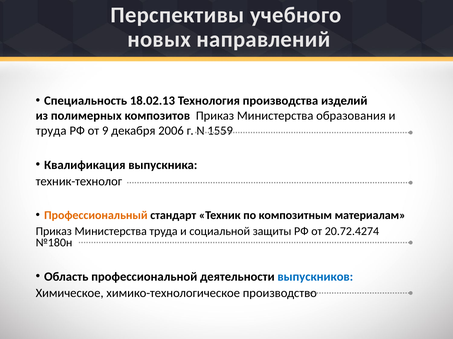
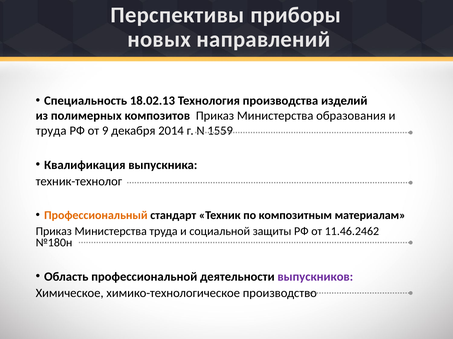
учебного: учебного -> приборы (296, 15)
2006: 2006 -> 2014 (171, 131)
20.72.4274: 20.72.4274 -> 11.46.2462 (352, 232)
выпускников colour: blue -> purple (315, 277)
